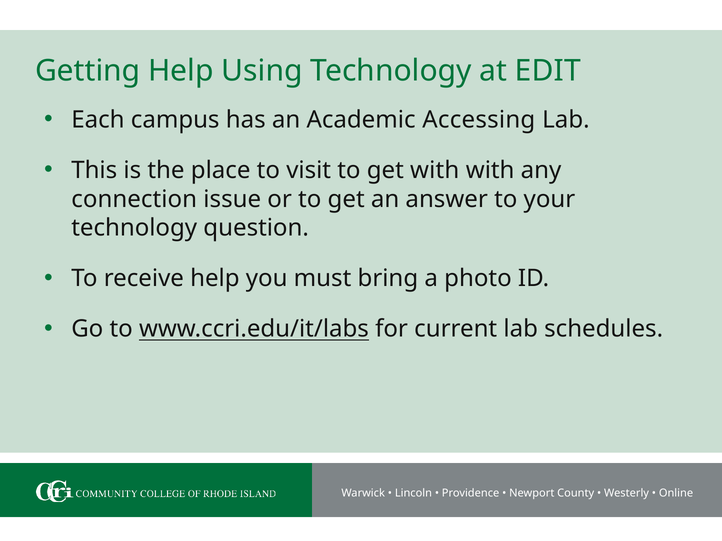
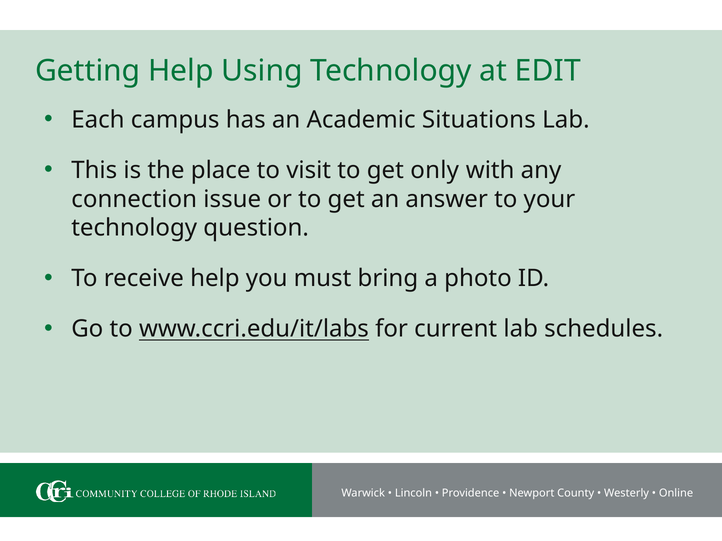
Accessing: Accessing -> Situations (479, 120)
get with: with -> only (435, 170)
